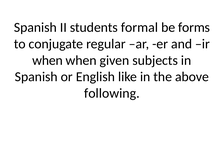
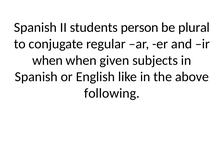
formal: formal -> person (140, 27)
forms: forms -> plural (194, 27)
